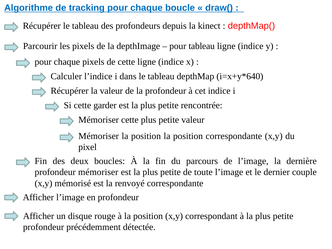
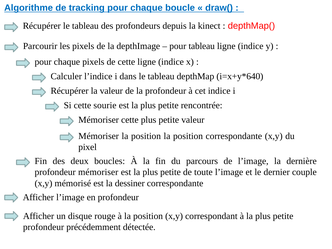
garder: garder -> sourie (105, 105)
renvoyé: renvoyé -> dessiner (130, 183)
